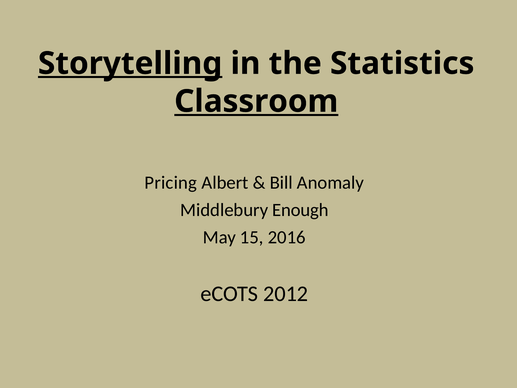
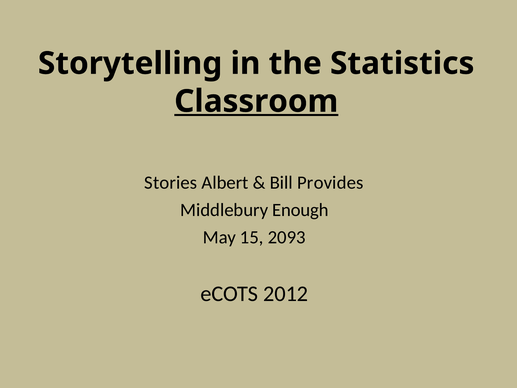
Storytelling underline: present -> none (130, 63)
Pricing: Pricing -> Stories (171, 182)
Anomaly: Anomaly -> Provides (330, 182)
2016: 2016 -> 2093 (287, 237)
